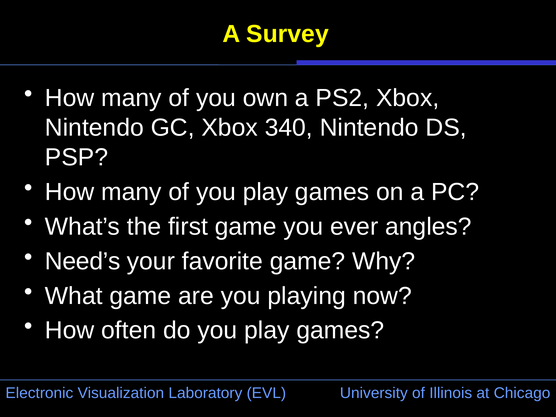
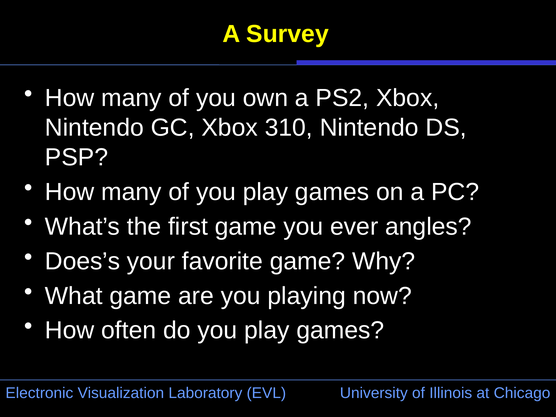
340: 340 -> 310 (289, 128)
Need’s: Need’s -> Does’s (83, 261)
